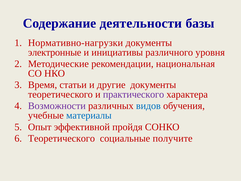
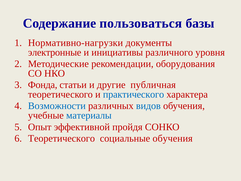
деятельности: деятельности -> пользоваться (141, 23)
национальная: национальная -> оборудования (185, 64)
Время: Время -> Фонда (43, 85)
другие документы: документы -> публичная (153, 85)
практического colour: purple -> blue (134, 94)
Возможности colour: purple -> blue (57, 106)
социальные получите: получите -> обучения (173, 138)
